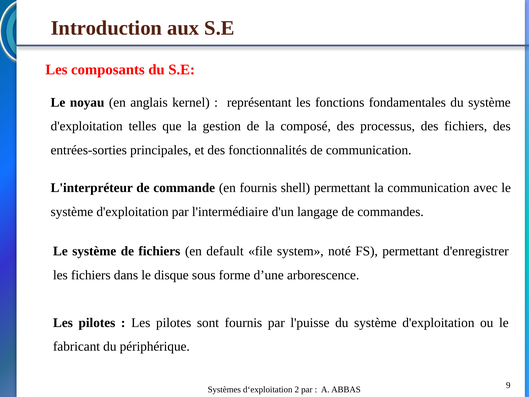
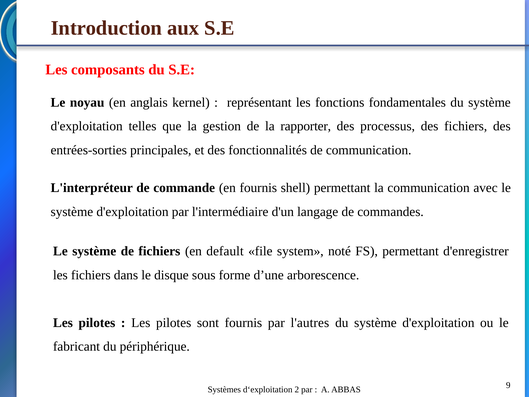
composé: composé -> rapporter (306, 126)
l'puisse: l'puisse -> l'autres (310, 323)
